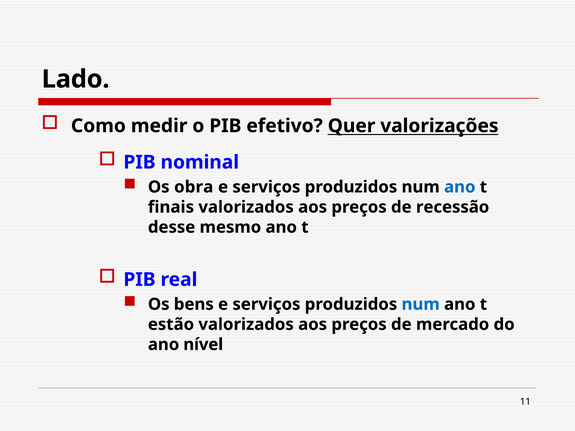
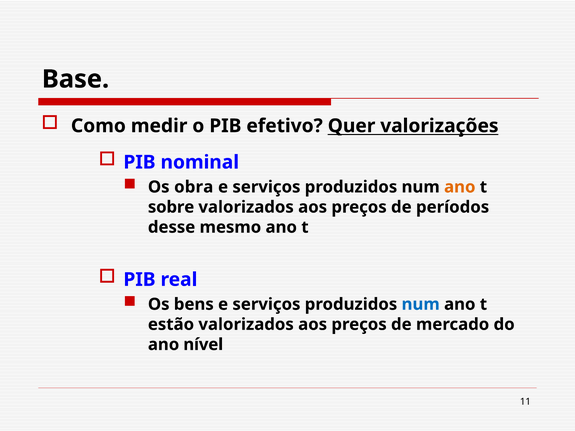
Lado: Lado -> Base (76, 79)
ano colour: blue -> orange (460, 187)
finais: finais -> sobre (171, 207)
recessão: recessão -> períodos (453, 207)
